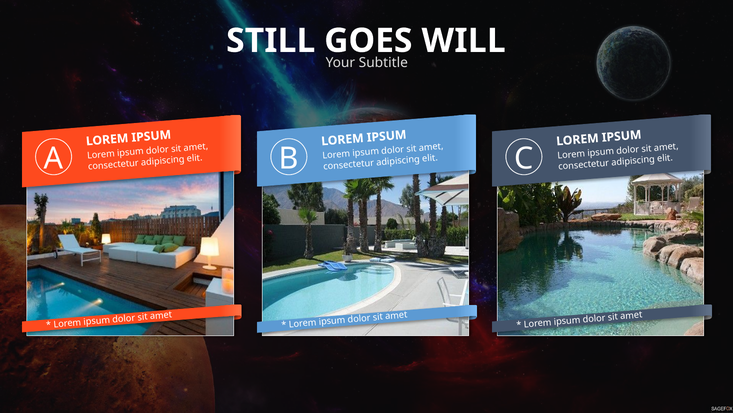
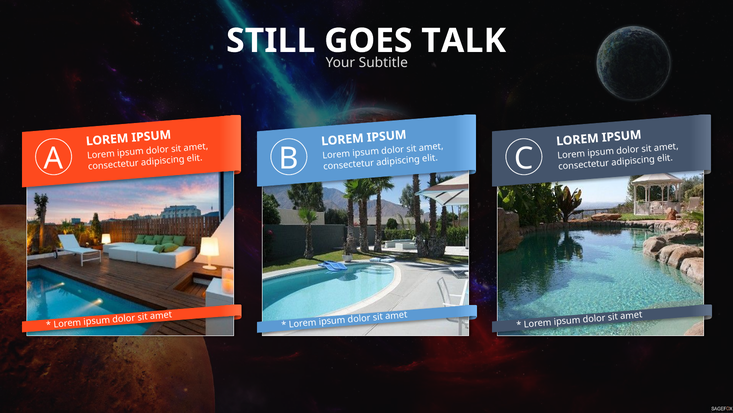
WILL: WILL -> TALK (464, 41)
